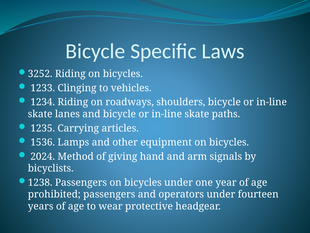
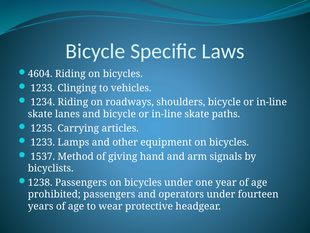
3252: 3252 -> 4604 (40, 74)
1536: 1536 -> 1233 (43, 142)
2024: 2024 -> 1537 (43, 156)
